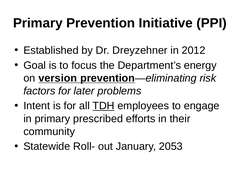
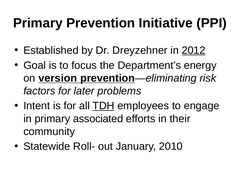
2012 underline: none -> present (194, 50)
prescribed: prescribed -> associated (98, 119)
2053: 2053 -> 2010 (171, 146)
